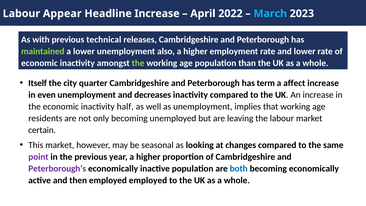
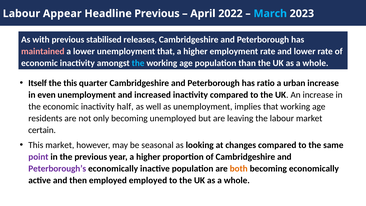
Headline Increase: Increase -> Previous (157, 14)
technical: technical -> stabilised (104, 40)
maintained colour: light green -> pink (43, 51)
unemployment also: also -> that (166, 51)
the colour: light green -> light blue (138, 63)
the city: city -> this (70, 83)
term: term -> ratio (266, 83)
affect: affect -> urban (294, 83)
decreases: decreases -> increased (153, 95)
both colour: blue -> orange (239, 168)
